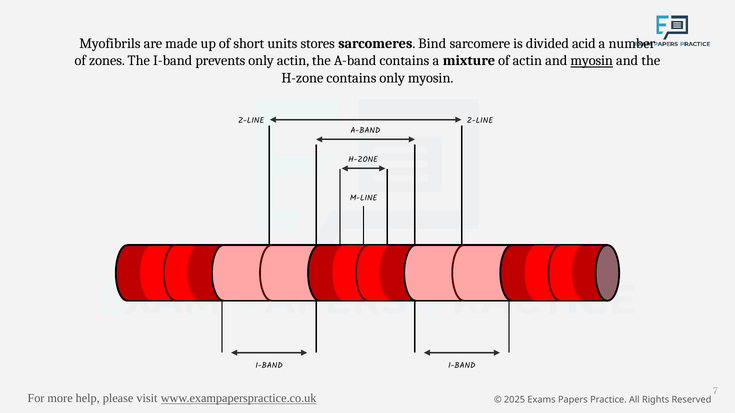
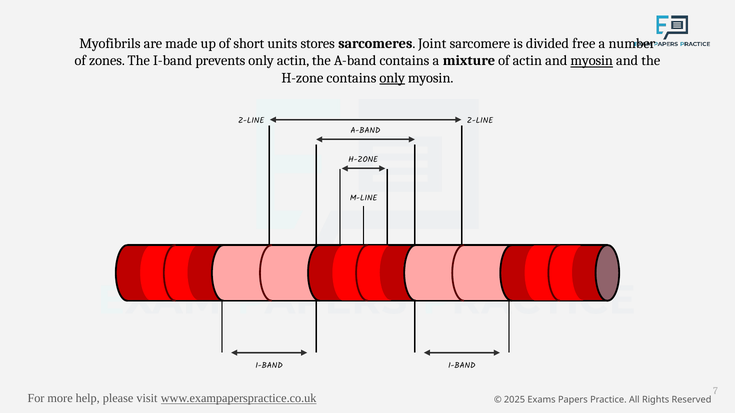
Bind: Bind -> Joint (432, 44)
acid: acid -> free (584, 44)
only underline: none -> present (392, 78)
